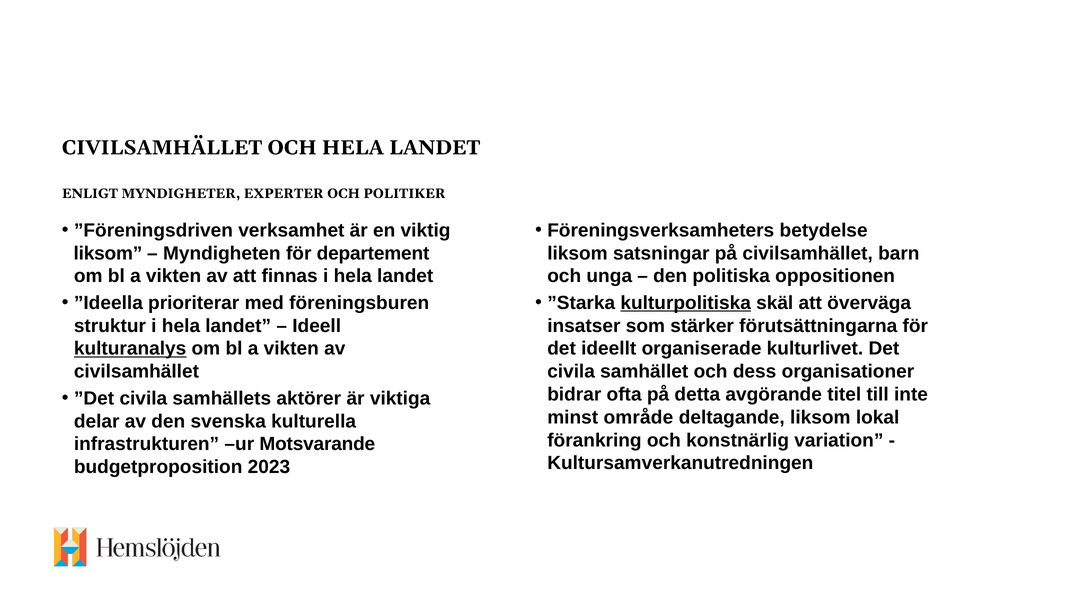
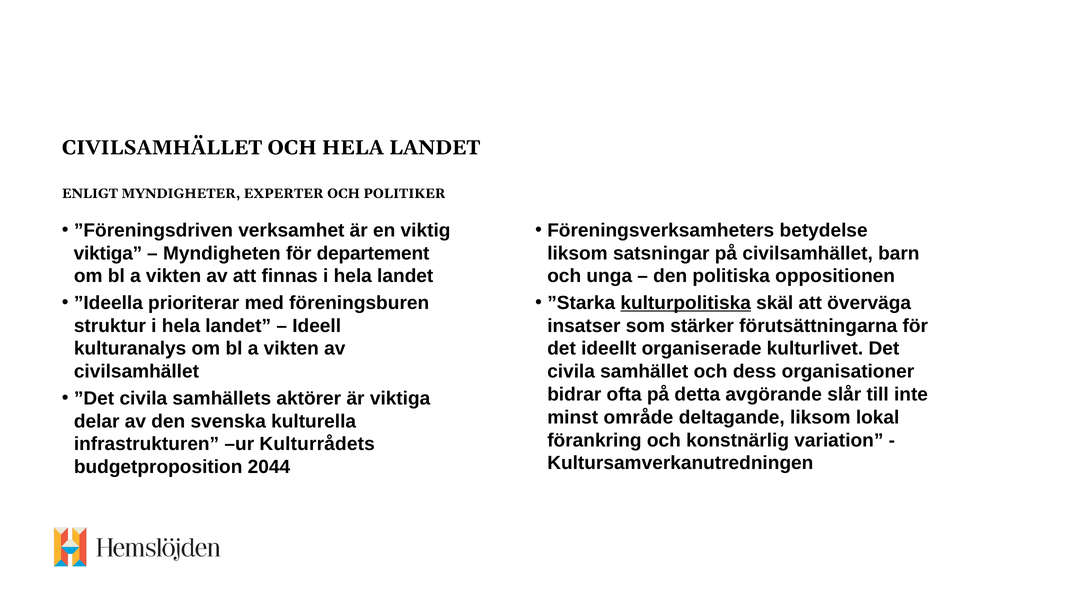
liksom: liksom -> viktiga (108, 253)
kulturanalys underline: present -> none (130, 349)
titel: titel -> slår (844, 395)
Motsvarande: Motsvarande -> Kulturrådets (317, 444)
2023: 2023 -> 2044 (269, 467)
